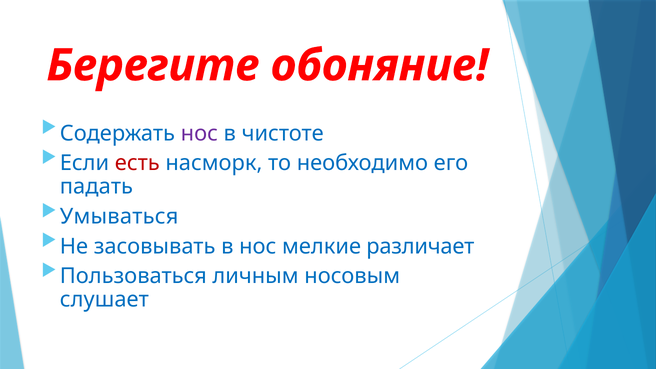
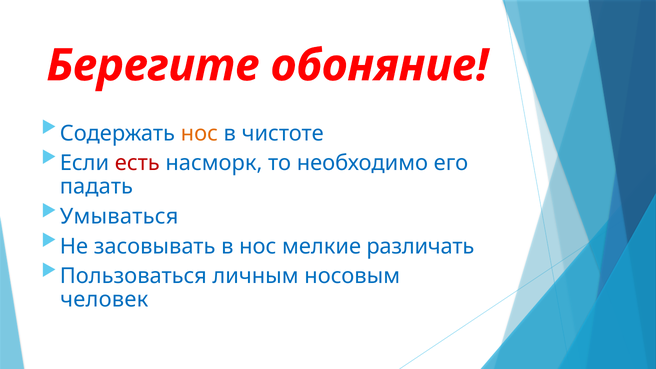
нос colour: purple -> orange (199, 133)
различает: различает -> различать (420, 246)
слушает: слушает -> человек (104, 300)
